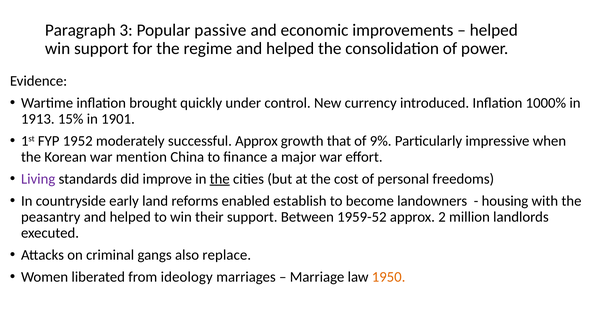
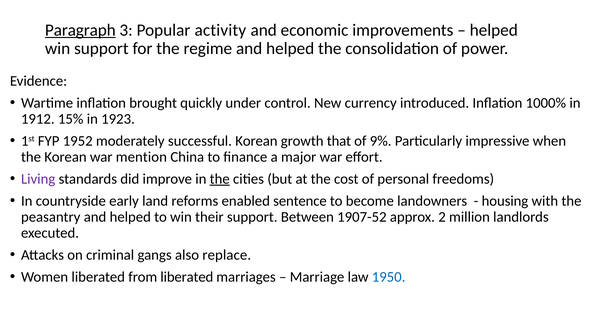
Paragraph underline: none -> present (80, 30)
passive: passive -> activity (220, 30)
1913: 1913 -> 1912 (38, 119)
1901: 1901 -> 1923 (118, 119)
successful Approx: Approx -> Korean (256, 141)
establish: establish -> sentence (300, 201)
1959-52: 1959-52 -> 1907-52 (362, 217)
from ideology: ideology -> liberated (187, 277)
1950 colour: orange -> blue (389, 277)
